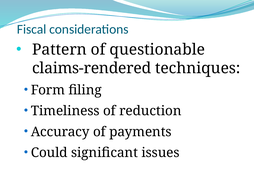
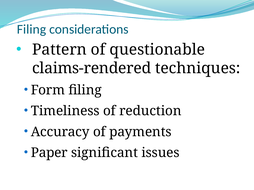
Fiscal: Fiscal -> Filing (32, 29)
Could: Could -> Paper (49, 153)
